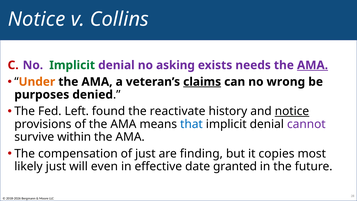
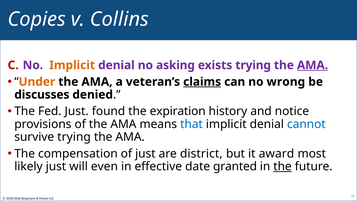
Notice: Notice -> Copies (37, 19)
Implicit colour: green -> orange (72, 65)
exists needs: needs -> trying (253, 65)
purposes: purposes -> discusses (42, 95)
Fed Left: Left -> Just (77, 111)
reactivate: reactivate -> expiration (178, 111)
notice underline: present -> none (292, 111)
cannot colour: purple -> blue (306, 124)
survive within: within -> trying (74, 137)
finding: finding -> district (201, 153)
copies: copies -> award (276, 153)
the underline: none -> present (283, 166)
